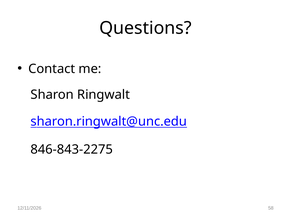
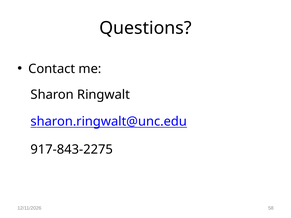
846-843-2275: 846-843-2275 -> 917-843-2275 (72, 150)
